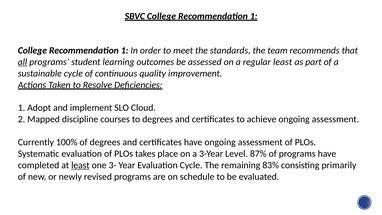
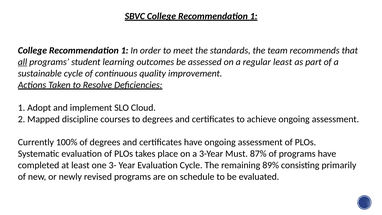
Level: Level -> Must (237, 154)
least underline: present -> none (80, 165)
83%: 83% -> 89% (271, 165)
